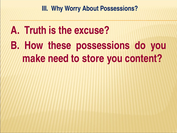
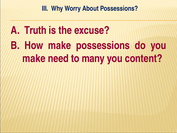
How these: these -> make (60, 45)
store: store -> many (93, 58)
